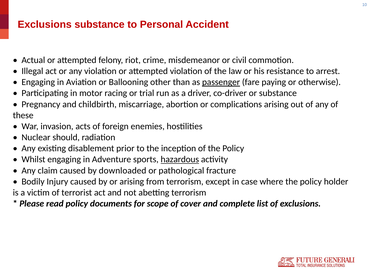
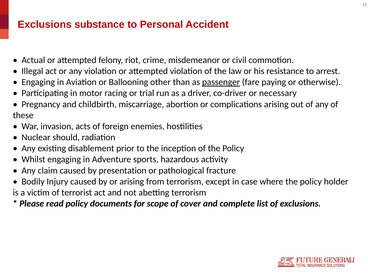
or substance: substance -> necessary (278, 93)
hazardous underline: present -> none (180, 159)
downloaded: downloaded -> presentation (123, 170)
